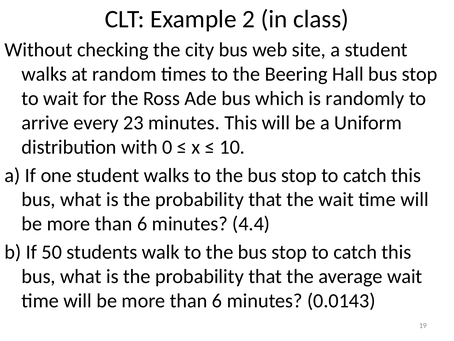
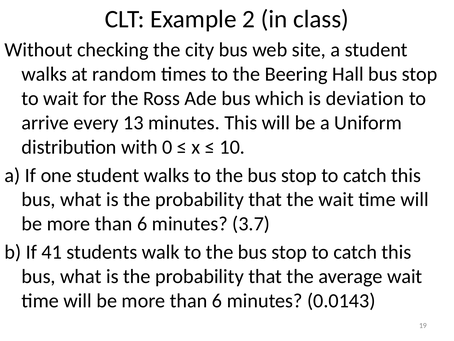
randomly: randomly -> deviation (365, 98)
23: 23 -> 13 (133, 123)
4.4: 4.4 -> 3.7 (251, 224)
50: 50 -> 41 (52, 252)
